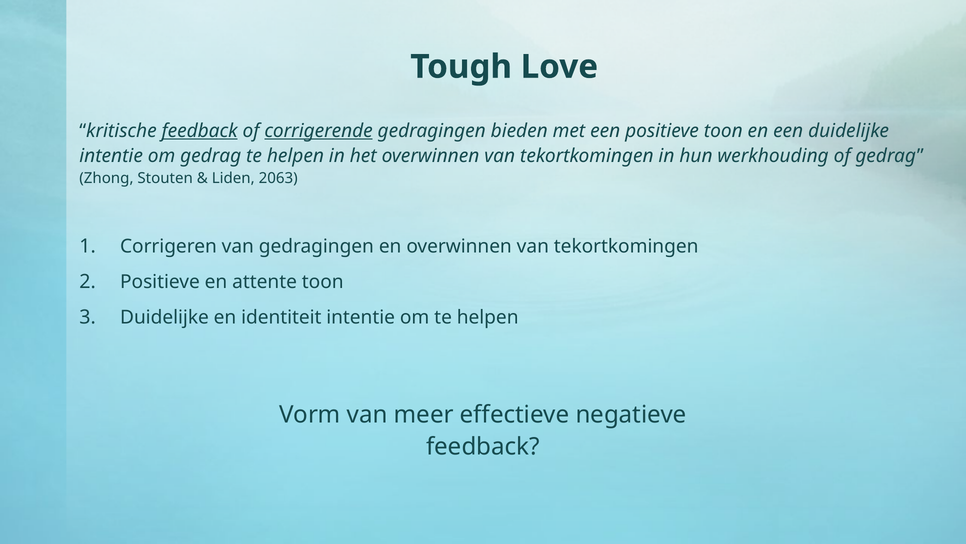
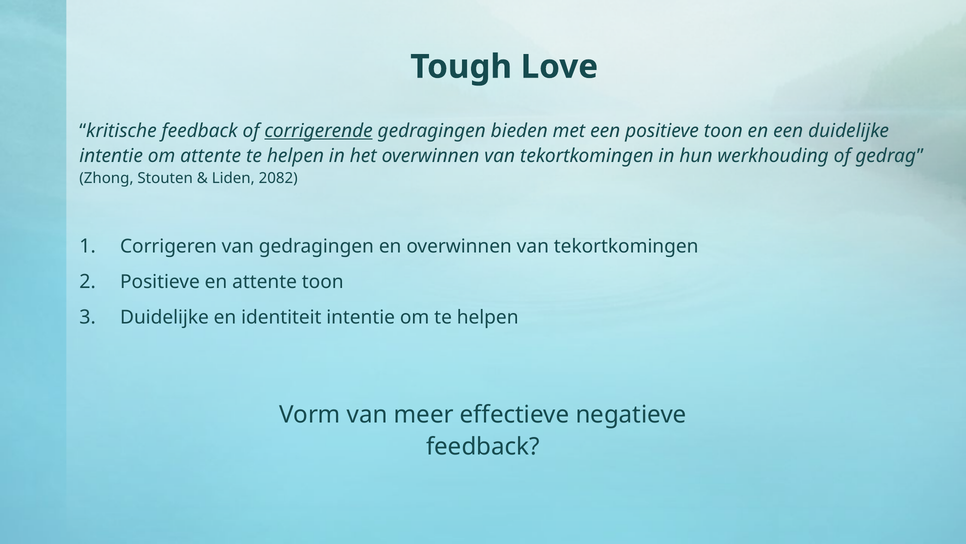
feedback underline: present -> none (200, 131)
om gedrag: gedrag -> attente (211, 156)
2063: 2063 -> 2082 (278, 178)
